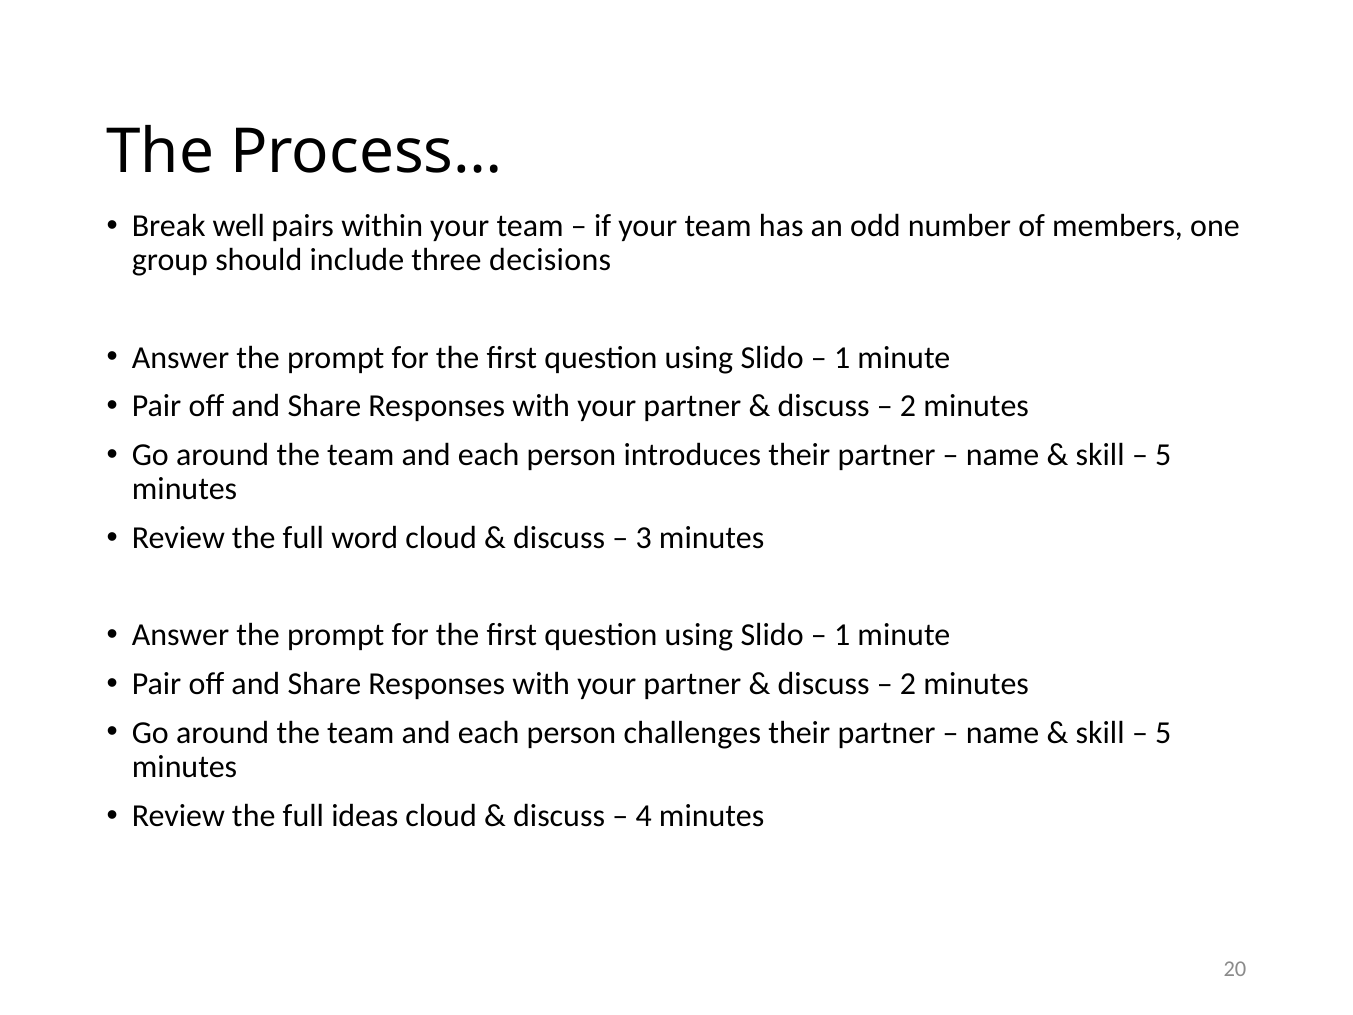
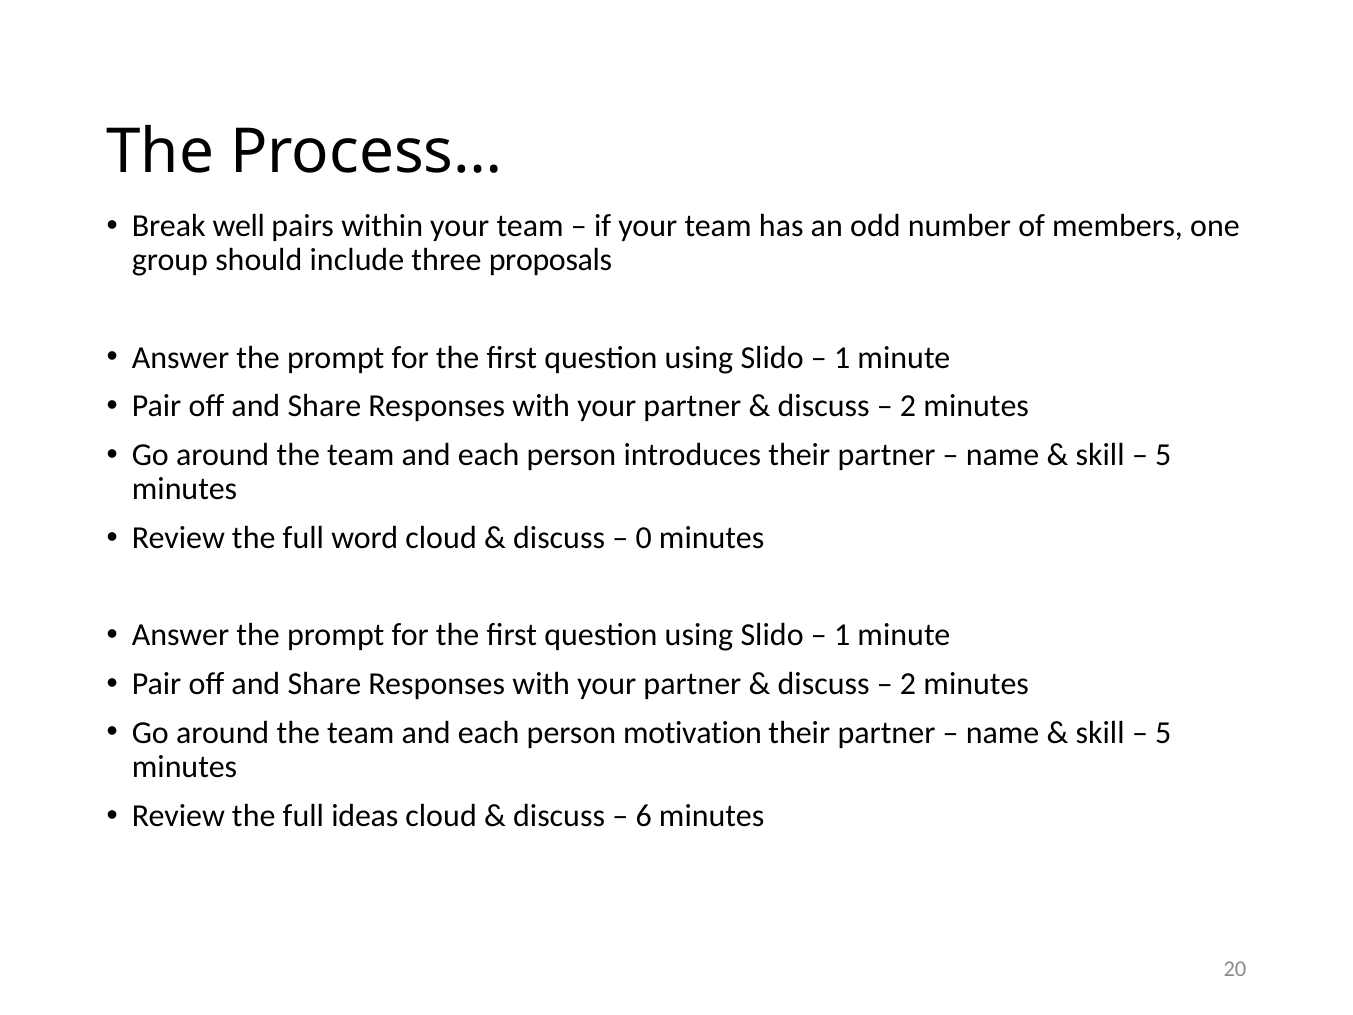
decisions: decisions -> proposals (550, 260)
3: 3 -> 0 (644, 538)
challenges: challenges -> motivation (693, 732)
4: 4 -> 6 (644, 815)
